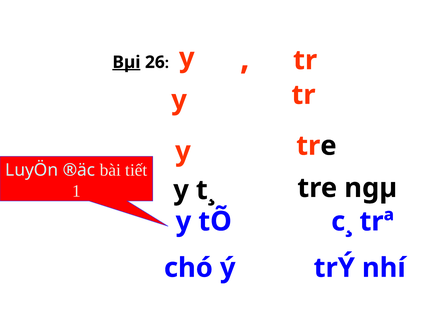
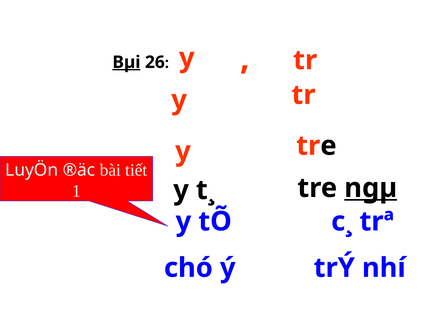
ngµ underline: none -> present (371, 188)
